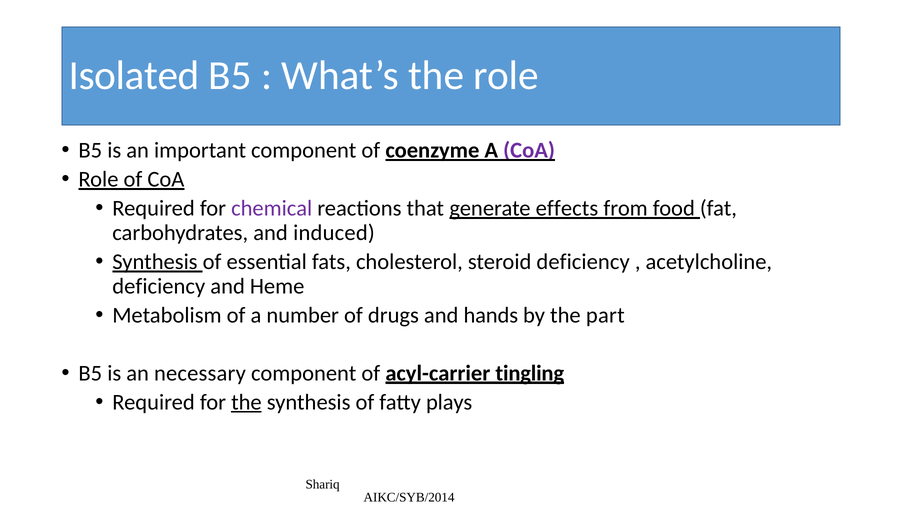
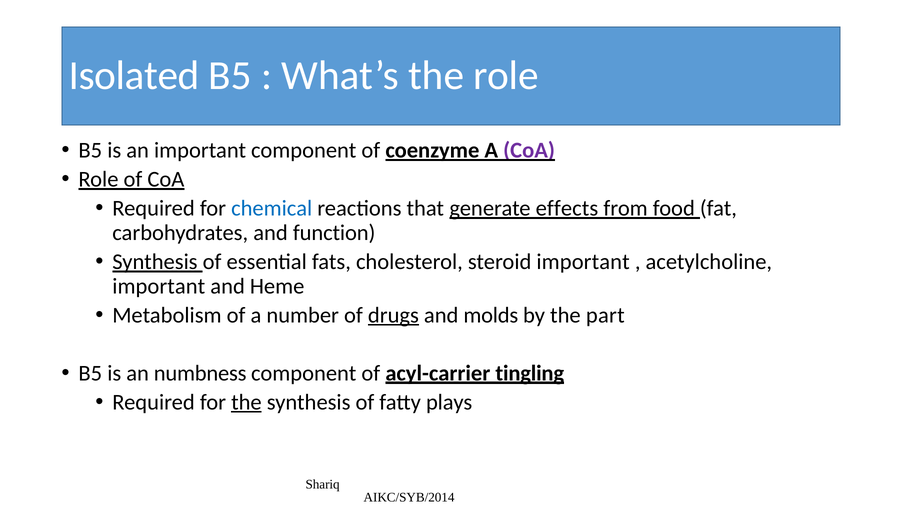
chemical colour: purple -> blue (272, 209)
induced: induced -> function (334, 233)
steroid deficiency: deficiency -> important (583, 262)
deficiency: deficiency -> important (159, 286)
drugs underline: none -> present (393, 315)
hands: hands -> molds (491, 315)
necessary: necessary -> numbness (200, 373)
